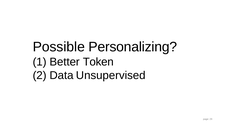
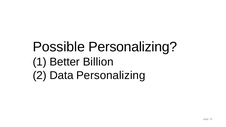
Token: Token -> Billion (98, 62)
Data Unsupervised: Unsupervised -> Personalizing (111, 75)
